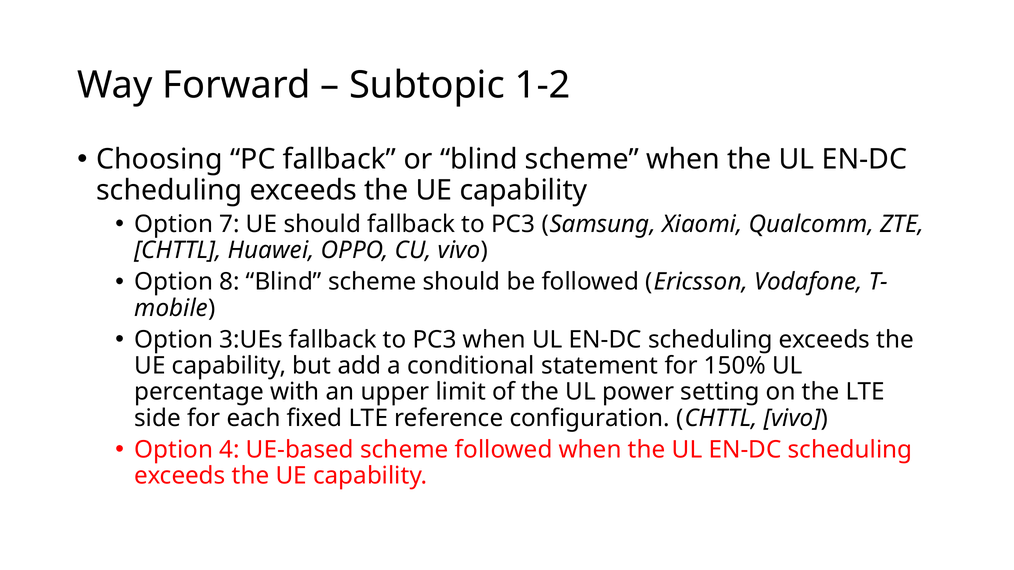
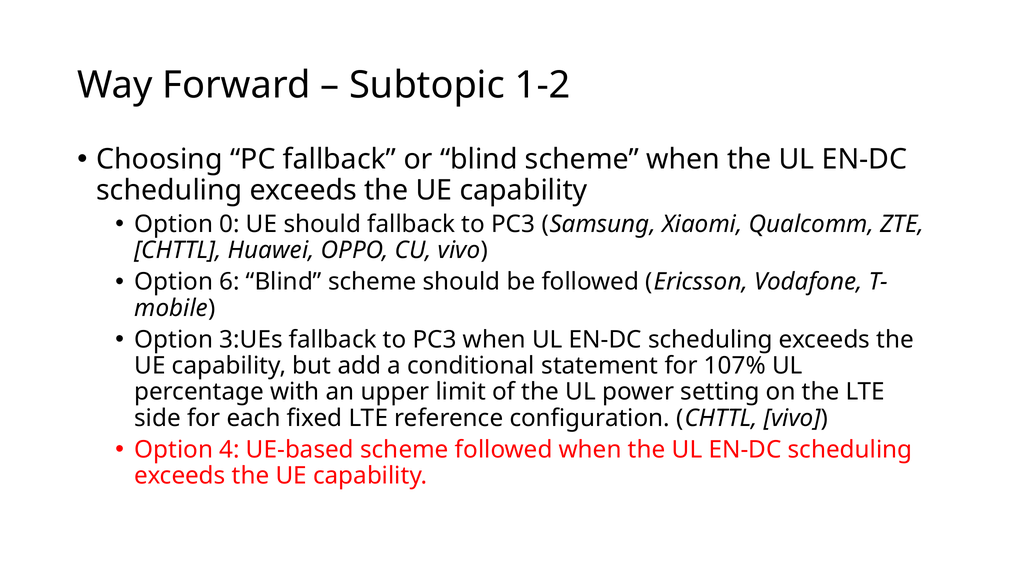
7: 7 -> 0 (229, 224)
8: 8 -> 6 (229, 282)
150%: 150% -> 107% (735, 366)
